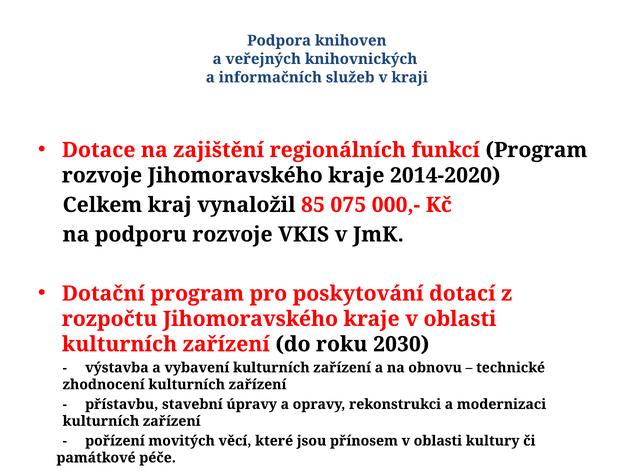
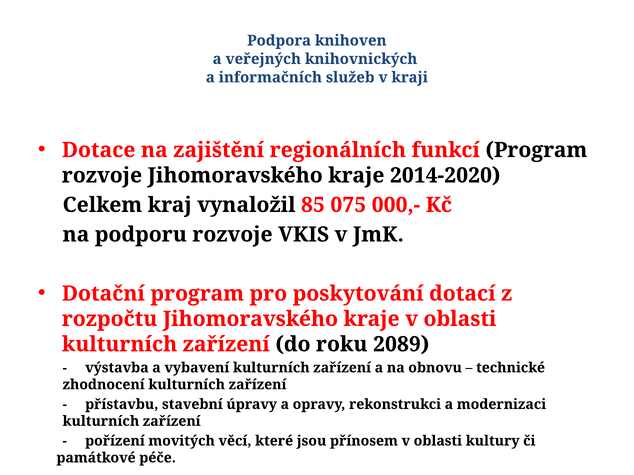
2030: 2030 -> 2089 (401, 345)
